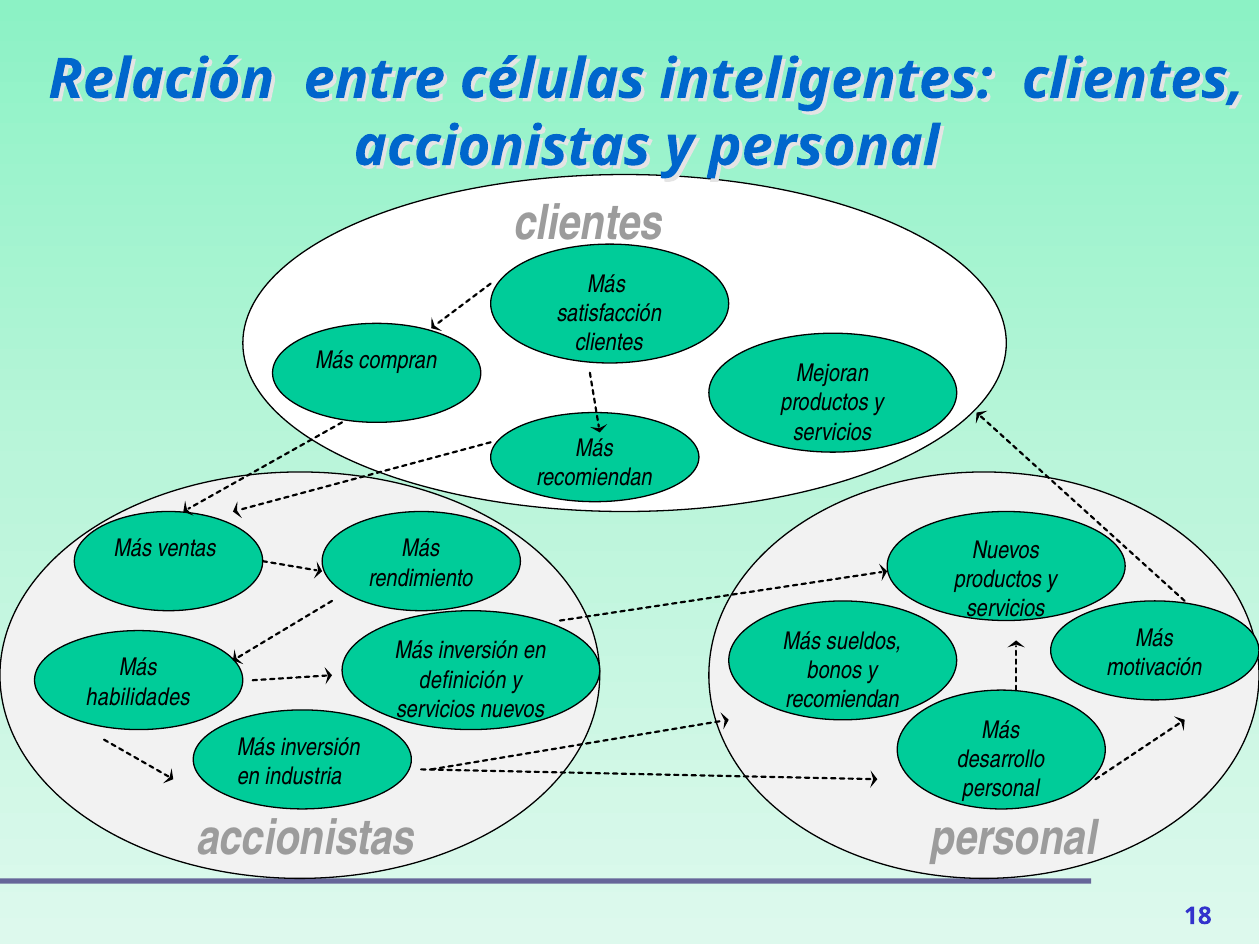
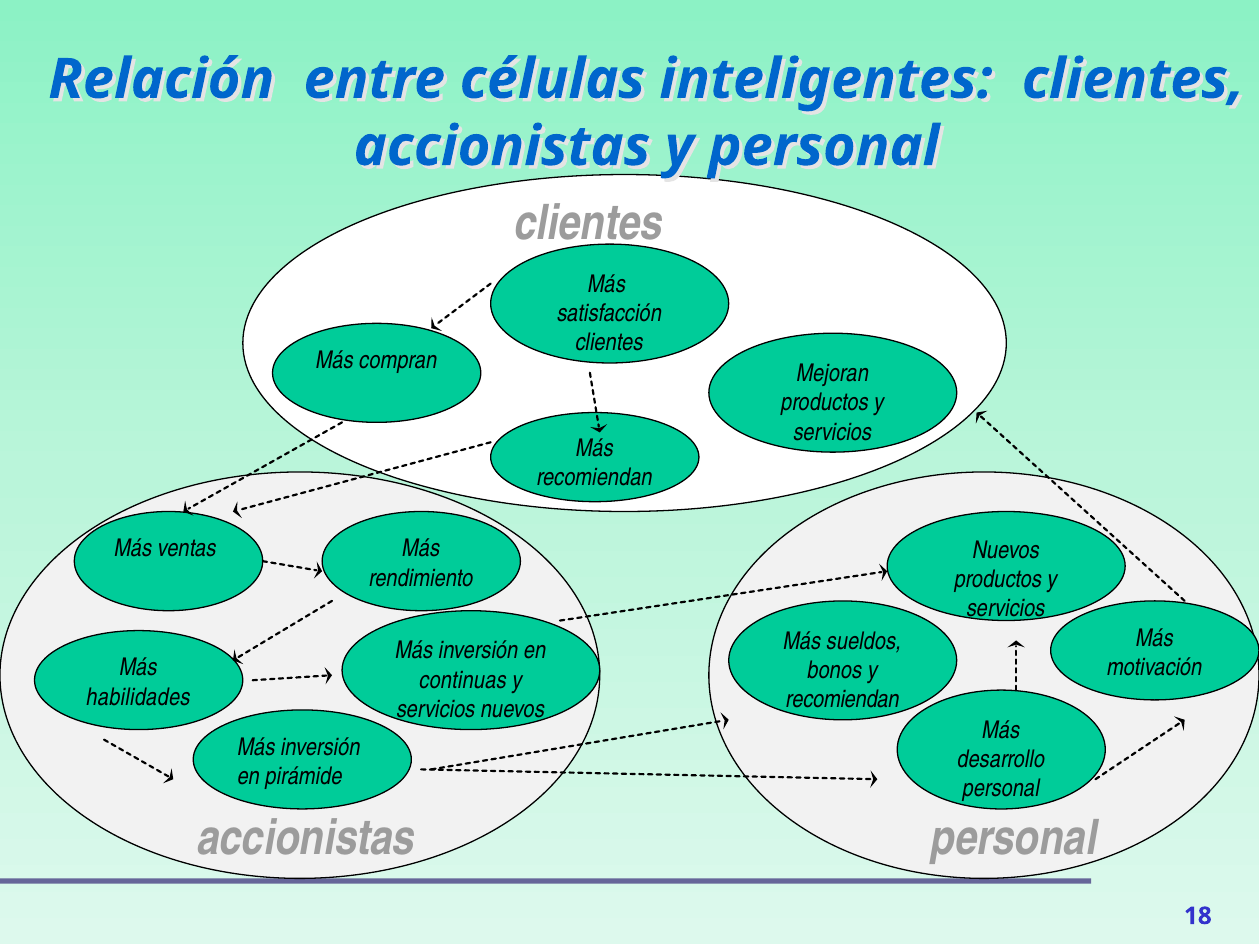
definición: definición -> continuas (463, 680)
industria: industria -> pirámide (304, 777)
